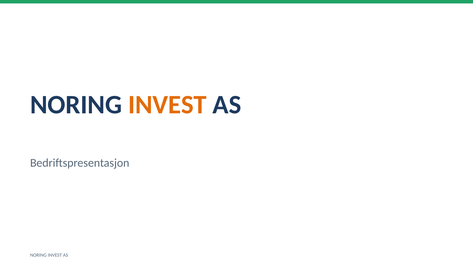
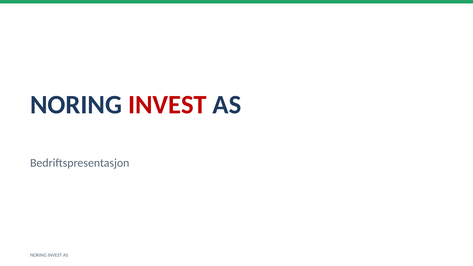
INVEST colour: orange -> red (167, 105)
